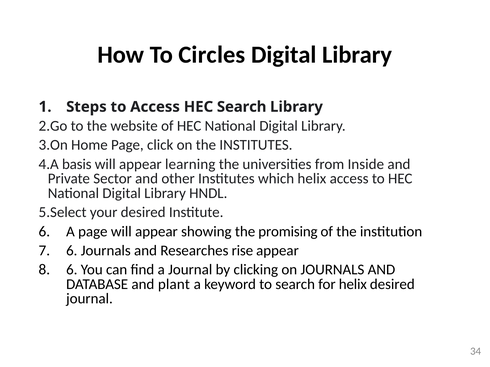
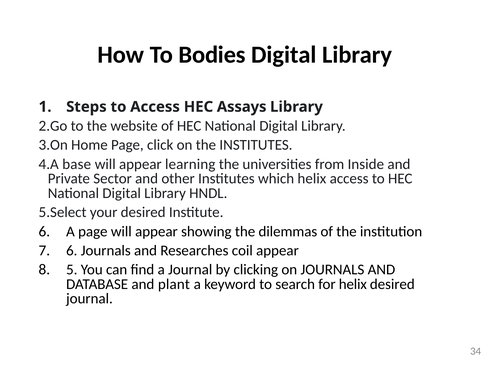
Circles: Circles -> Bodies (212, 55)
HEC Search: Search -> Assays (242, 107)
basis: basis -> base (77, 164)
promising: promising -> dilemmas (288, 232)
rise: rise -> coil (242, 251)
6: 6 -> 5 (72, 270)
